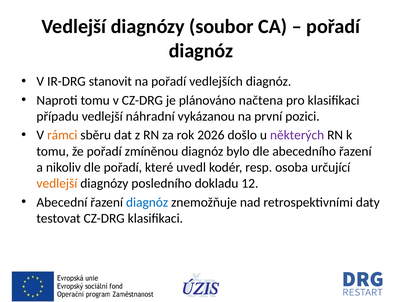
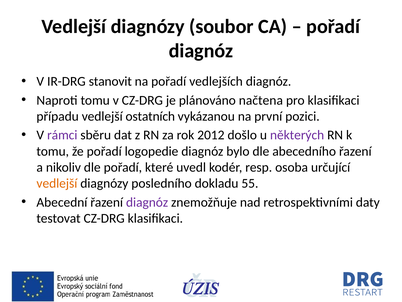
náhradní: náhradní -> ostatních (150, 116)
rámci colour: orange -> purple (62, 135)
2026: 2026 -> 2012 (211, 135)
zmíněnou: zmíněnou -> logopedie (152, 151)
12: 12 -> 55 (250, 183)
diagnóz colour: blue -> purple (147, 202)
